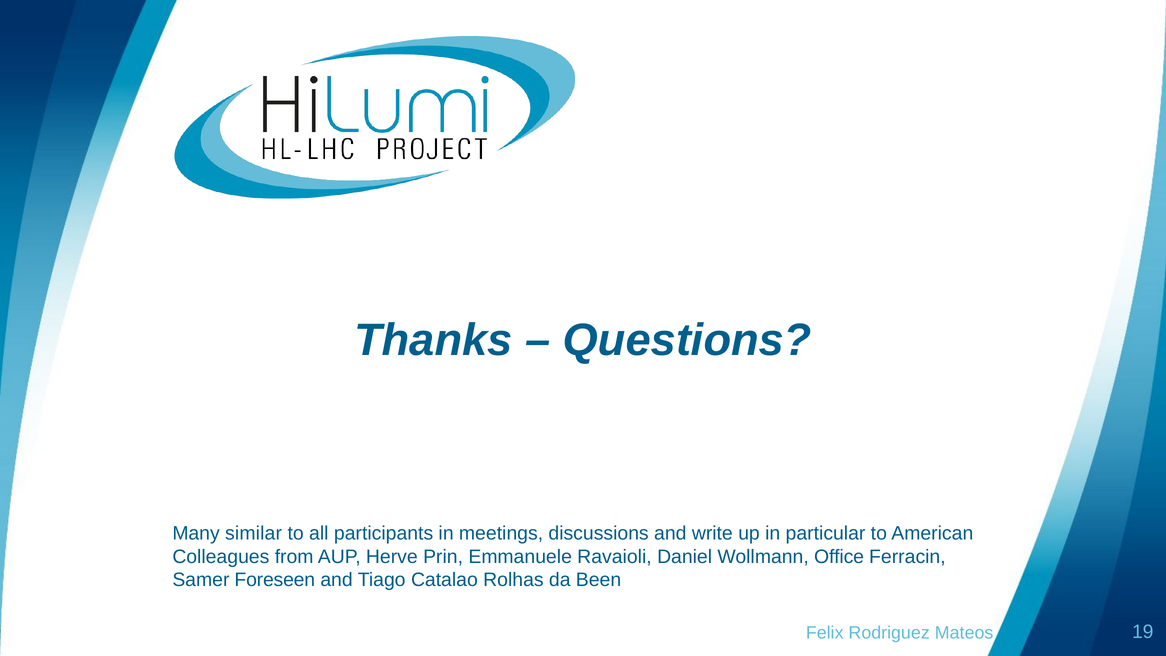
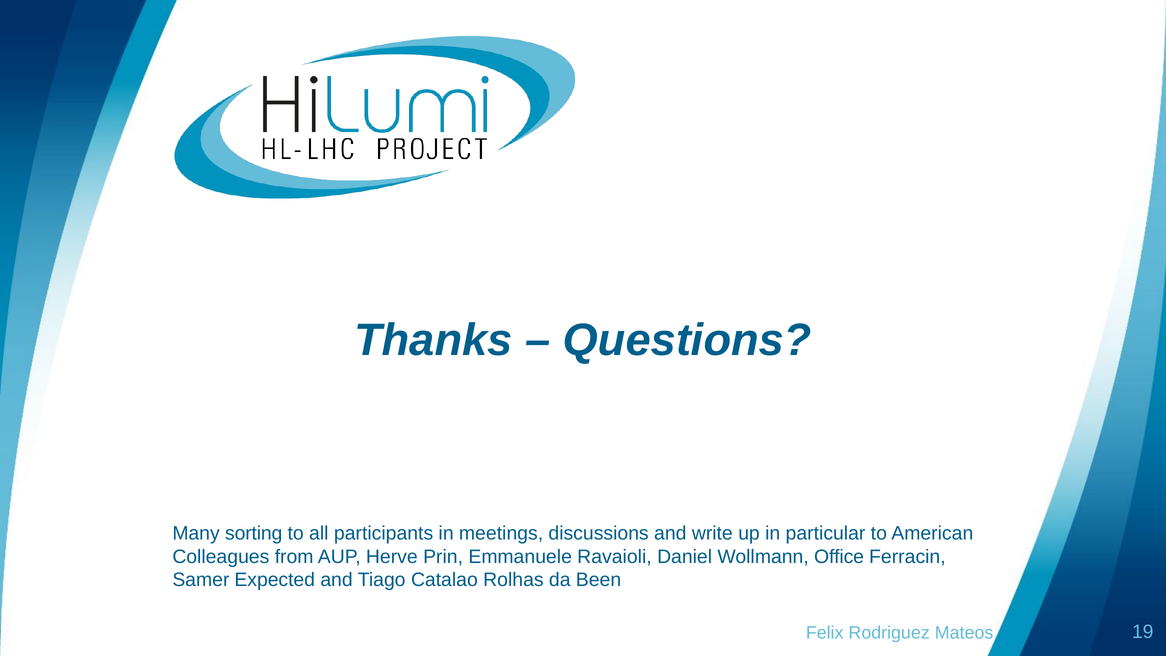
similar: similar -> sorting (254, 533)
Foreseen: Foreseen -> Expected (275, 580)
